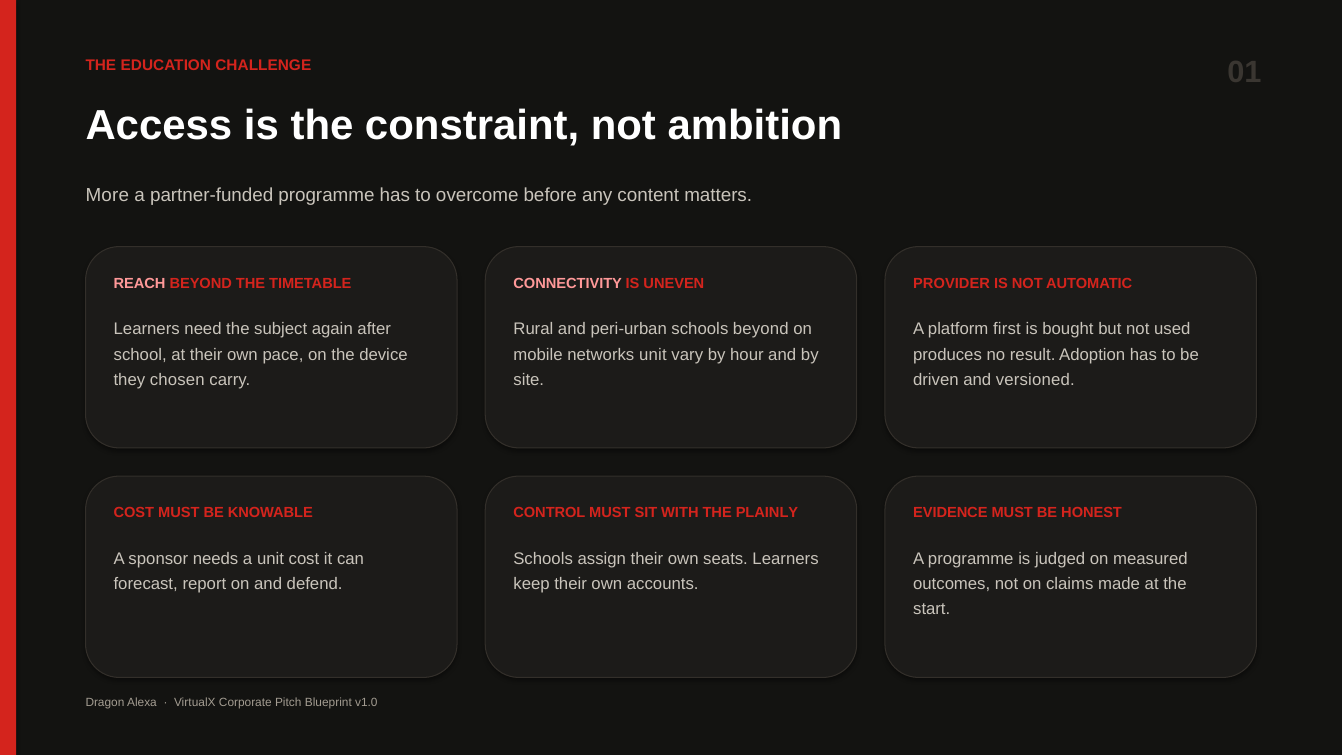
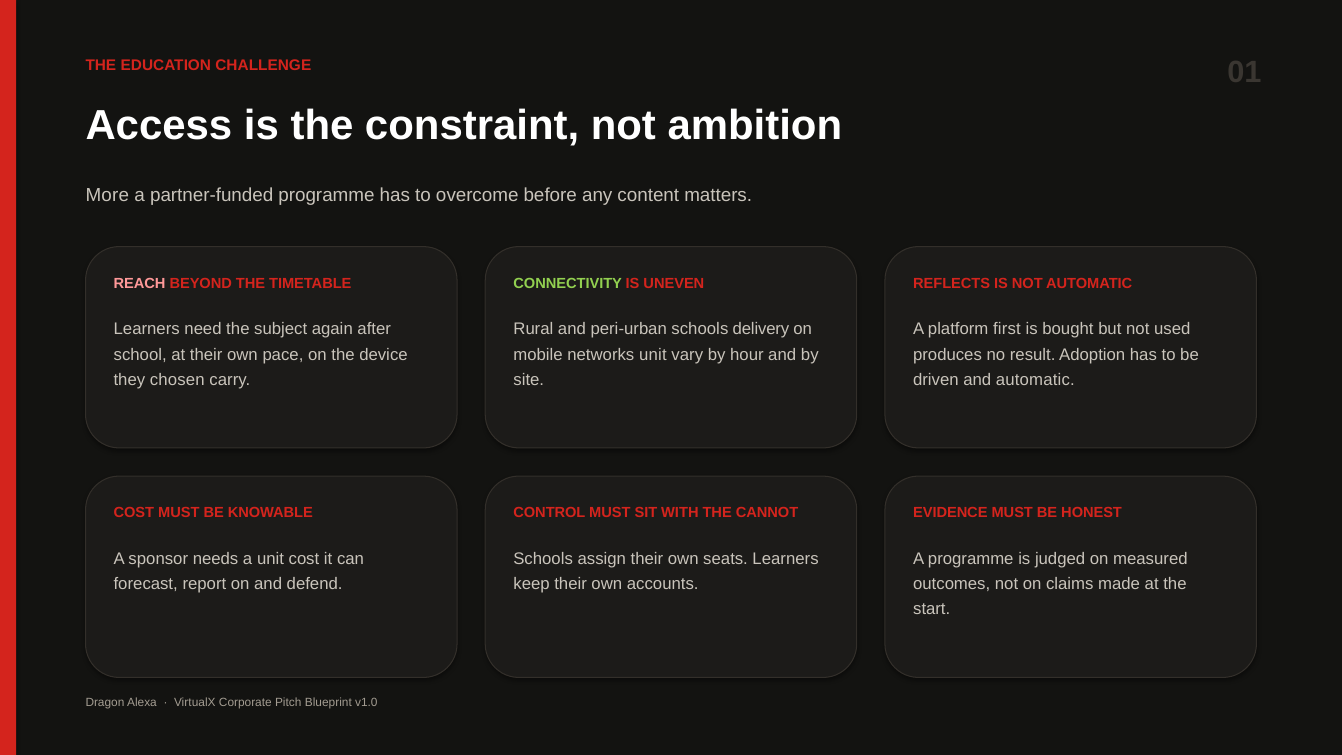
CONNECTIVITY colour: pink -> light green (568, 283)
PROVIDER: PROVIDER -> REFLECTS (952, 283)
schools beyond: beyond -> delivery (761, 329)
and versioned: versioned -> automatic (1035, 380)
PLAINLY: PLAINLY -> CANNOT (767, 513)
